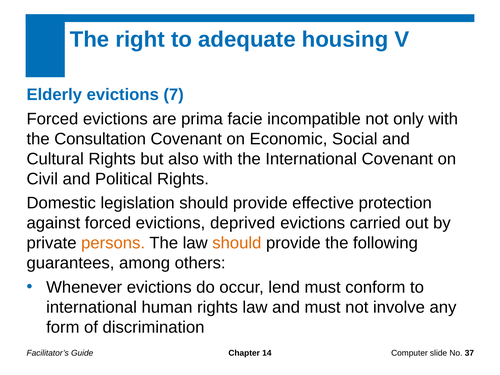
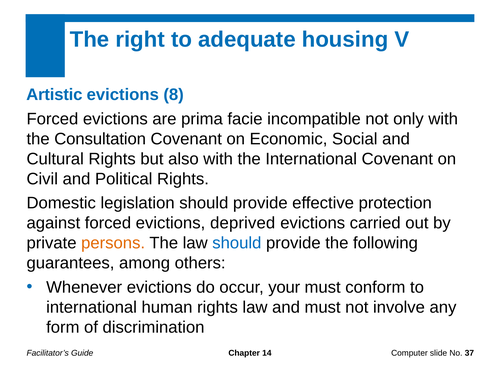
Elderly: Elderly -> Artistic (54, 95)
7: 7 -> 8 (174, 95)
should colour: orange -> blue (237, 243)
lend: lend -> your (284, 287)
